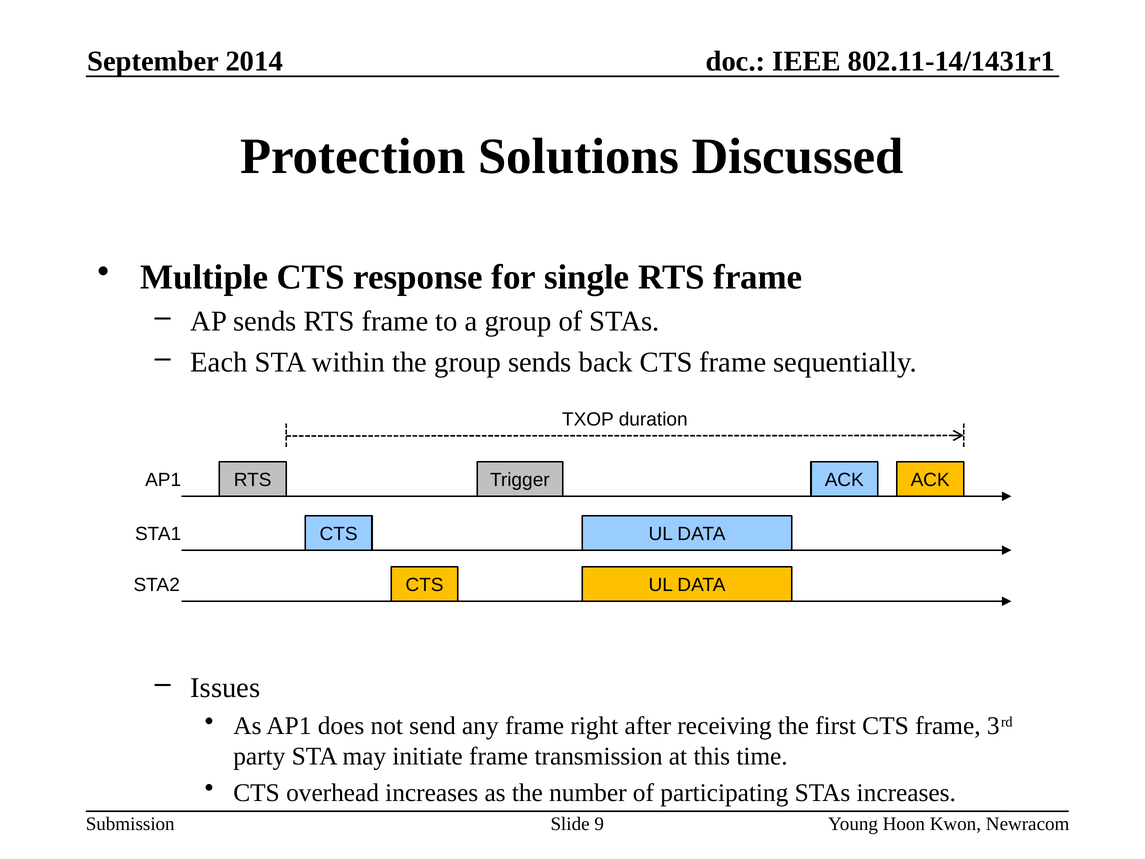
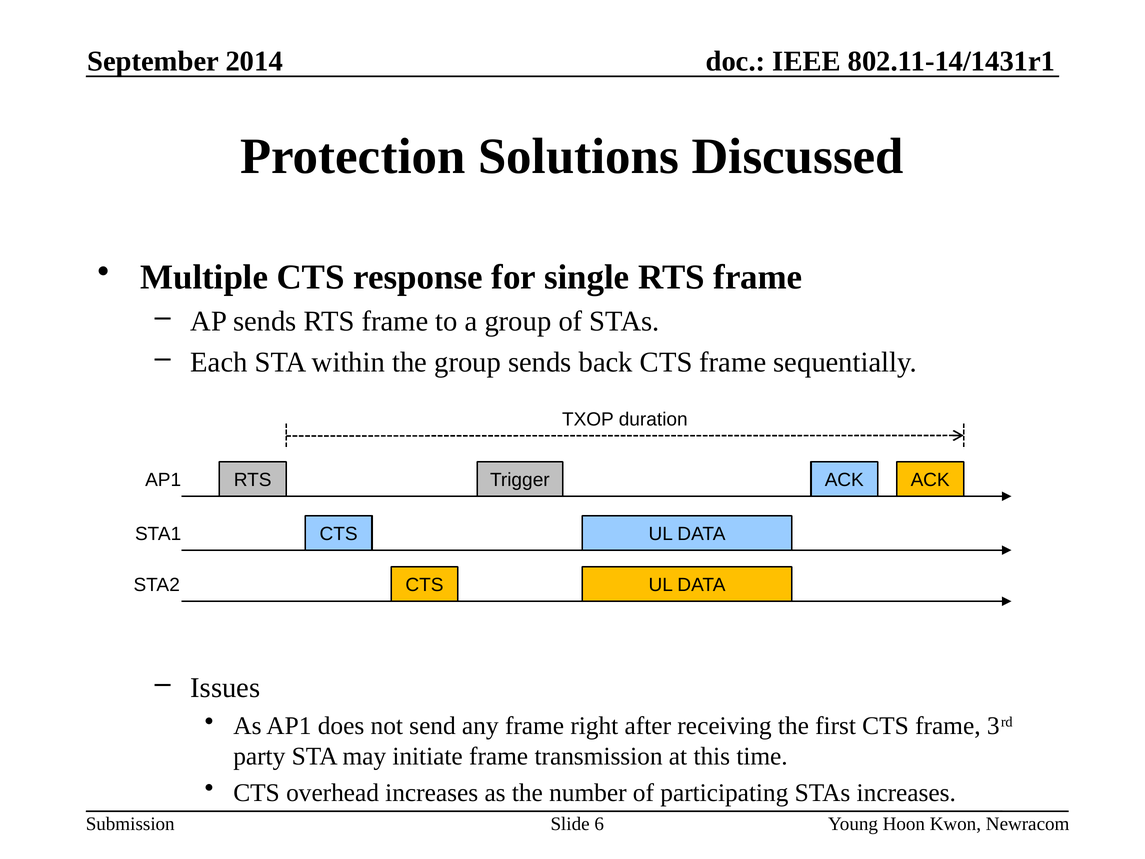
9: 9 -> 6 (599, 824)
